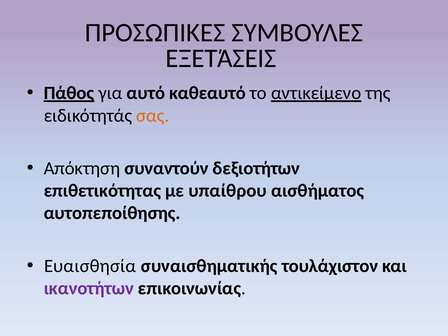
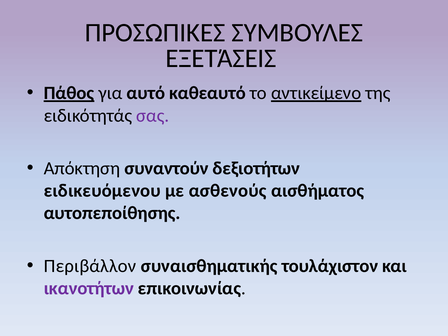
σας colour: orange -> purple (153, 116)
επιθετικότητας: επιθετικότητας -> ειδικευόμενου (102, 191)
υπαίθρου: υπαίθρου -> ασθενούς (228, 191)
Ευαισθησία: Ευαισθησία -> Περιβάλλον (90, 266)
